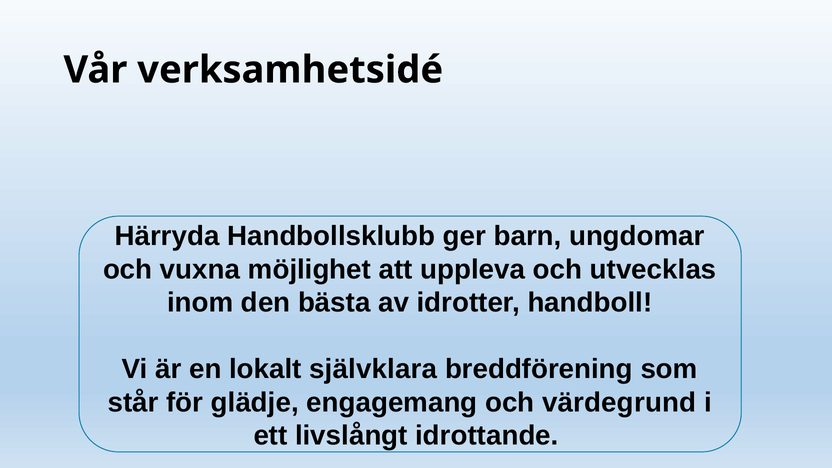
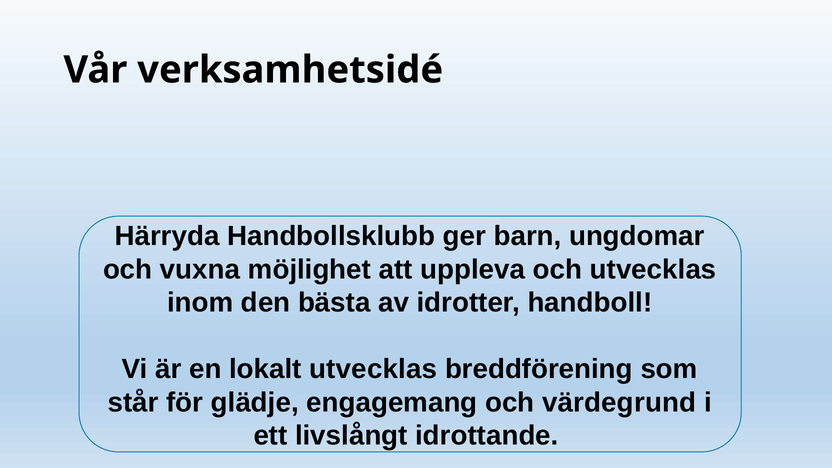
lokalt självklara: självklara -> utvecklas (373, 369)
